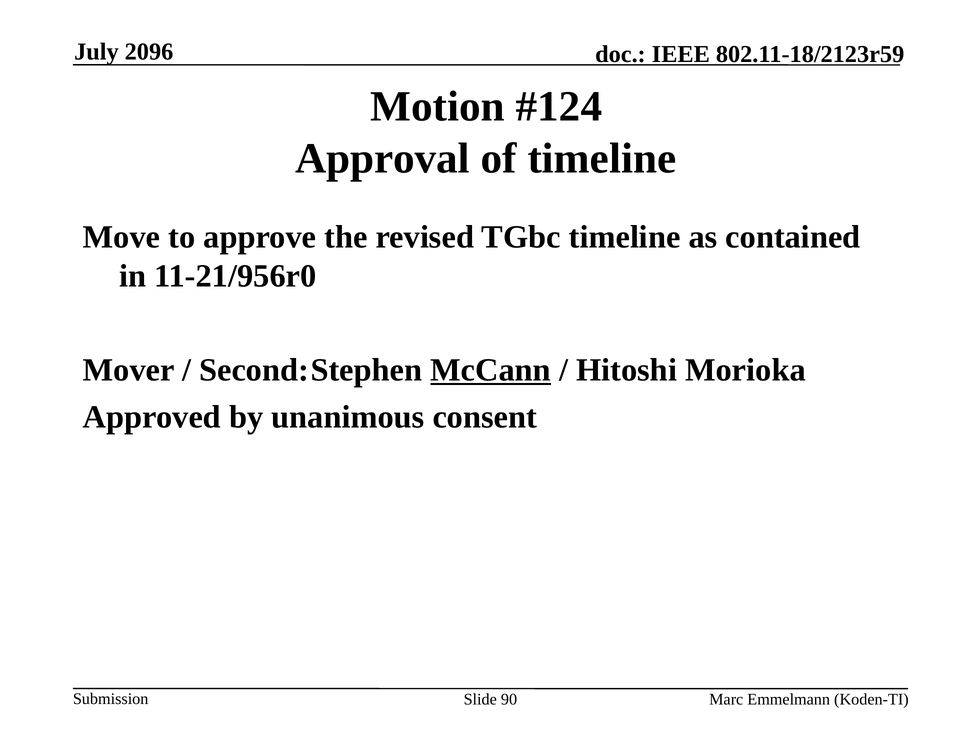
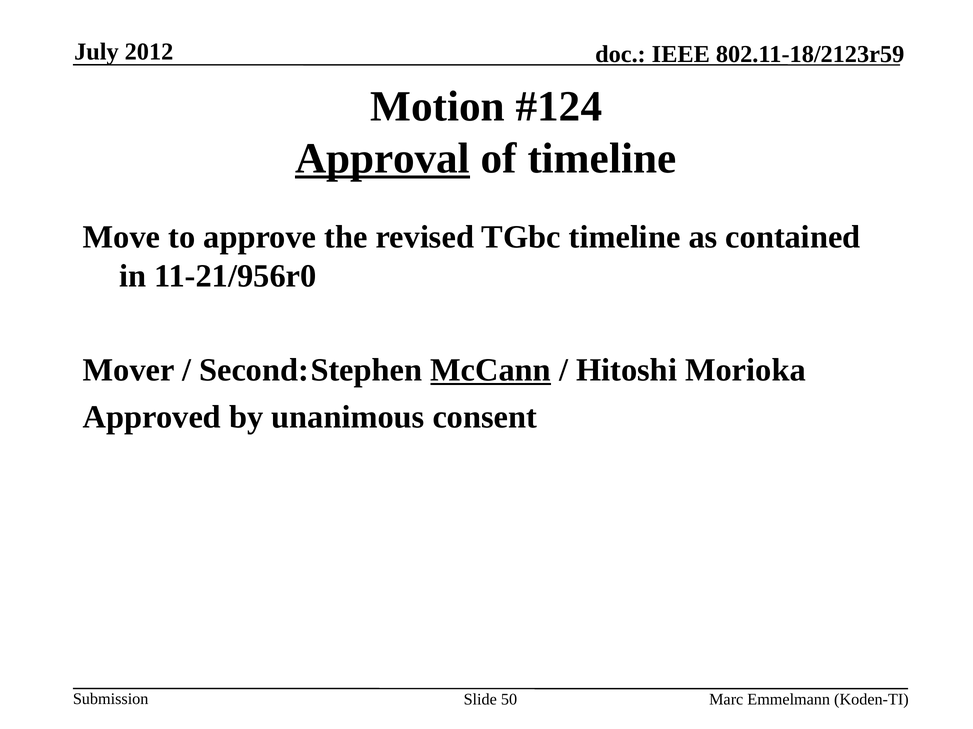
2096: 2096 -> 2012 (149, 52)
Approval underline: none -> present (383, 159)
90: 90 -> 50 (509, 700)
